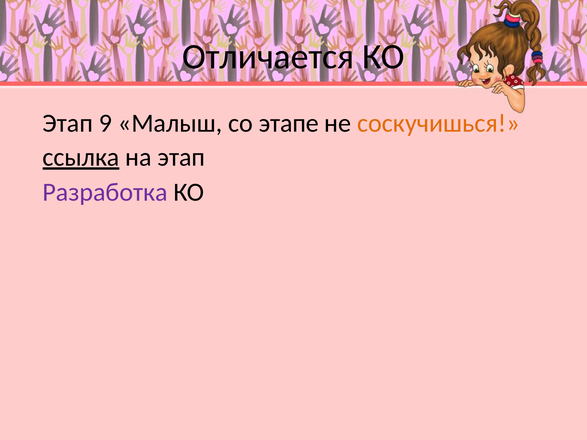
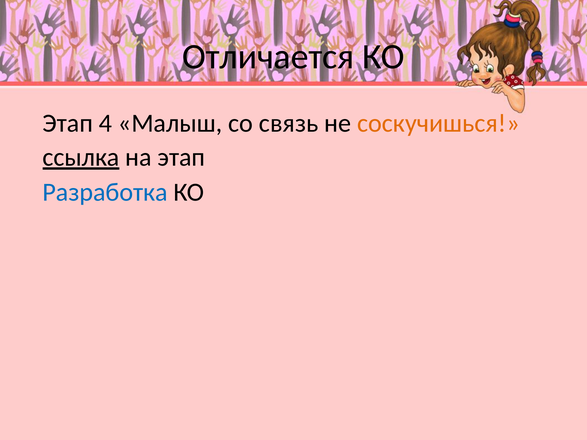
9: 9 -> 4 (105, 123)
этапе: этапе -> связь (289, 123)
Разработка colour: purple -> blue (105, 192)
